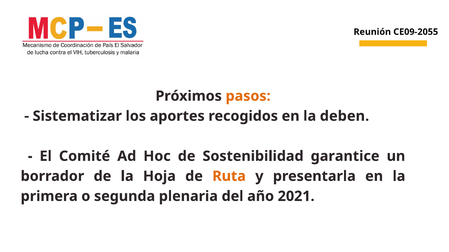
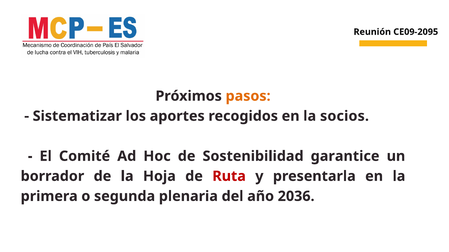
CE09-2055: CE09-2055 -> CE09-2095 (416, 32)
deben: deben -> socios (345, 116)
Ruta colour: orange -> red (229, 177)
2021: 2021 -> 2036 (296, 197)
